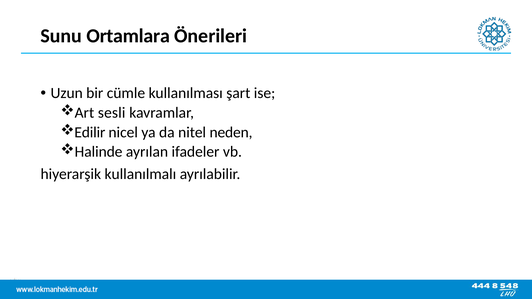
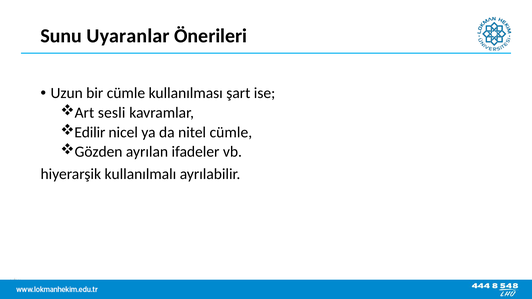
Ortamlara: Ortamlara -> Uyaranlar (128, 36)
nitel neden: neden -> cümle (231, 132)
Halinde: Halinde -> Gözden (99, 152)
